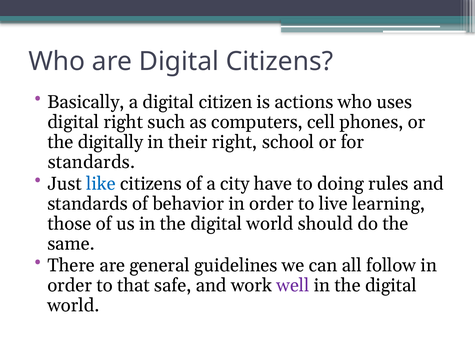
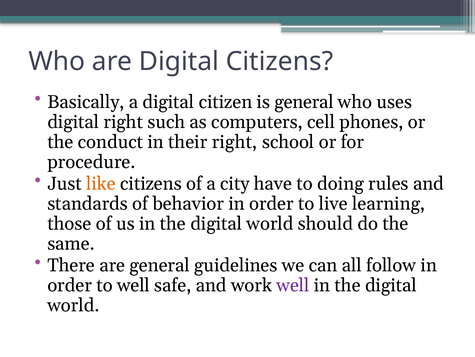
is actions: actions -> general (304, 102)
digitally: digitally -> conduct (110, 142)
standards: standards -> procedure (91, 162)
like colour: blue -> orange (101, 183)
to that: that -> well (134, 285)
